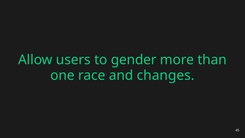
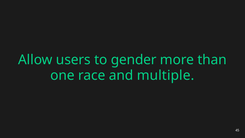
changes: changes -> multiple (166, 75)
